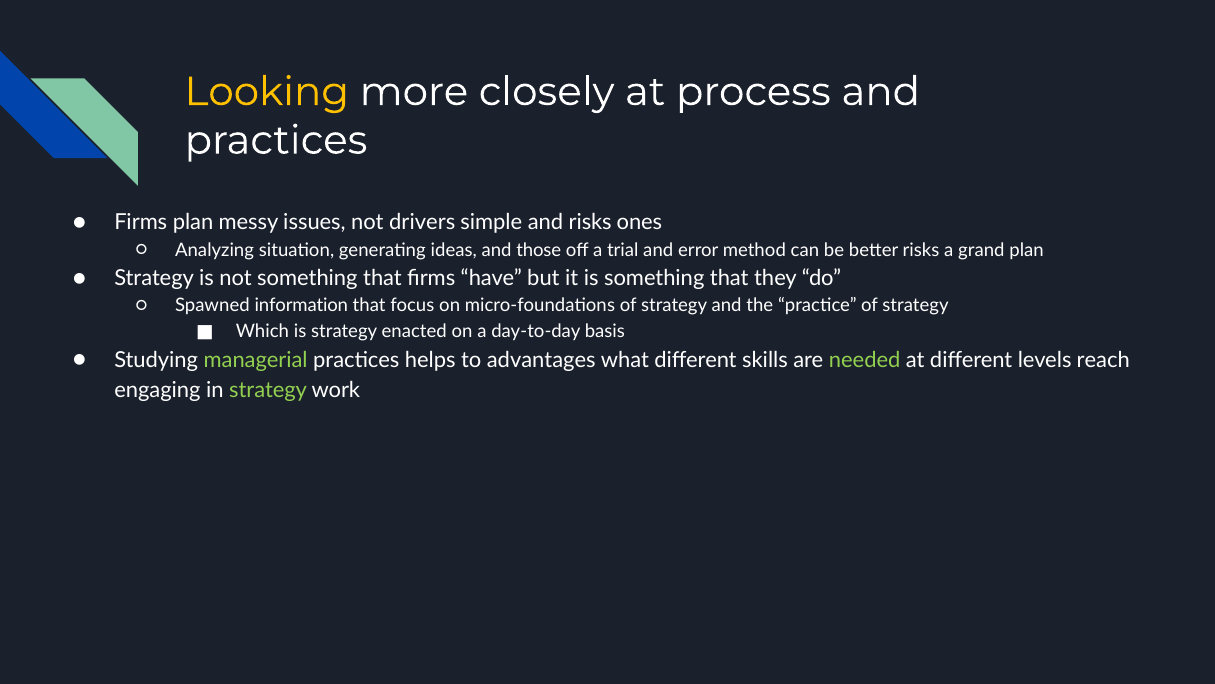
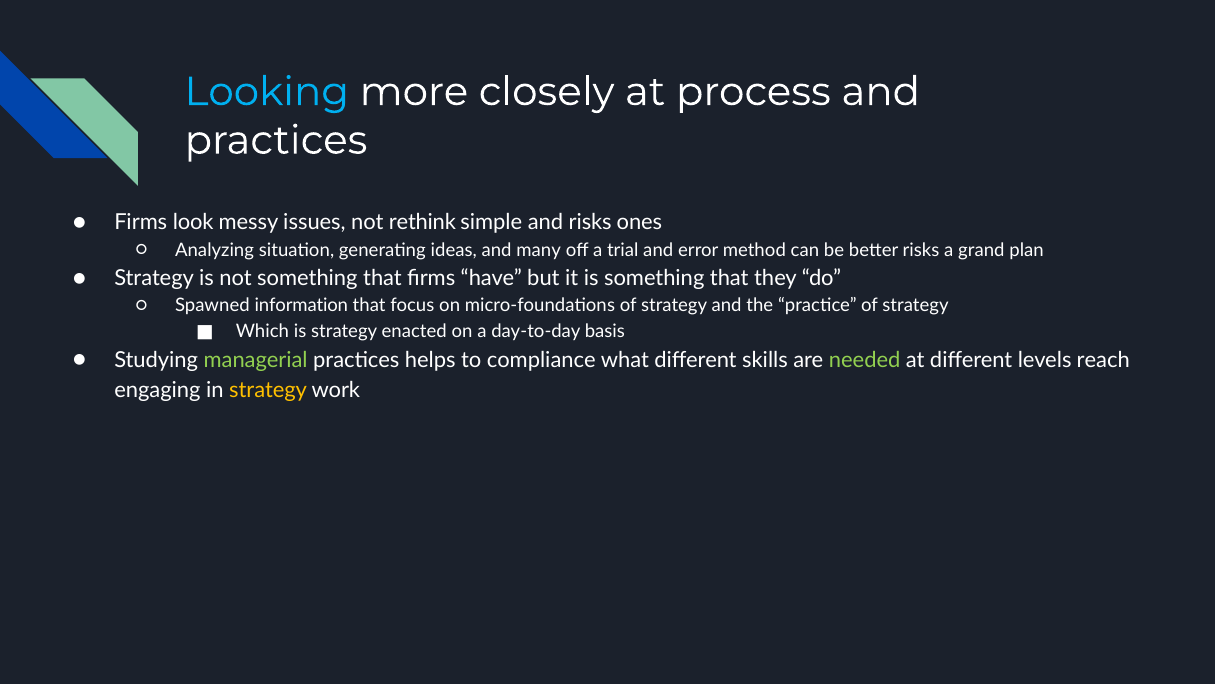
Looking colour: yellow -> light blue (267, 92)
Firms plan: plan -> look (193, 222)
drivers: drivers -> rethink (422, 222)
those: those -> many (539, 250)
advantages: advantages -> compliance (541, 360)
strategy colour: light green -> yellow (268, 390)
